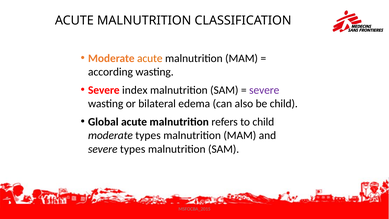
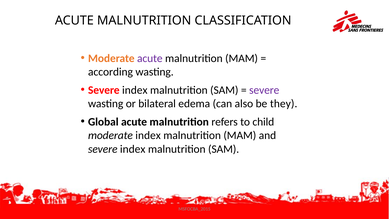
acute colour: orange -> purple (150, 58)
be child: child -> they (284, 104)
moderate types: types -> index (148, 135)
types: types -> index (133, 149)
